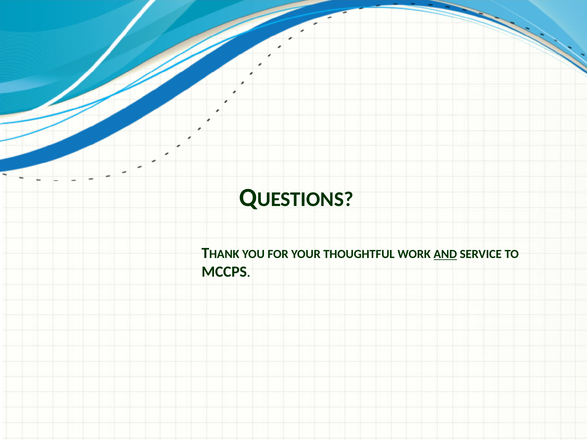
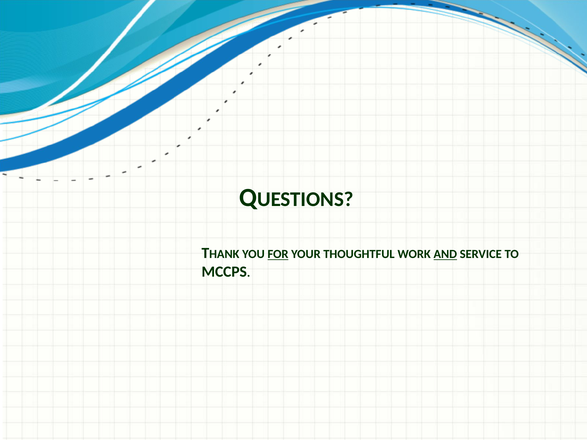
FOR underline: none -> present (278, 254)
